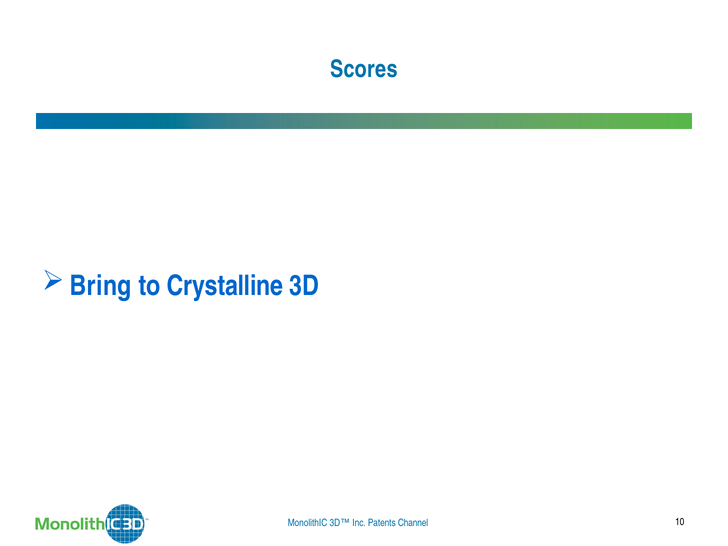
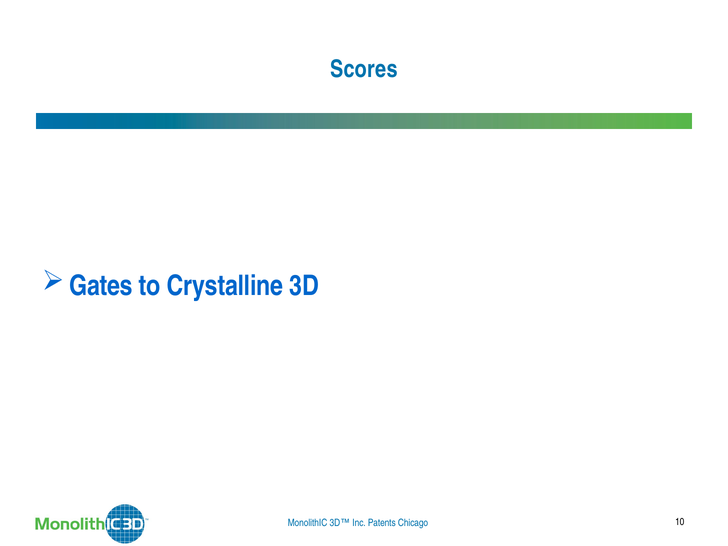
Bring: Bring -> Gates (101, 286)
Channel: Channel -> Chicago (413, 523)
